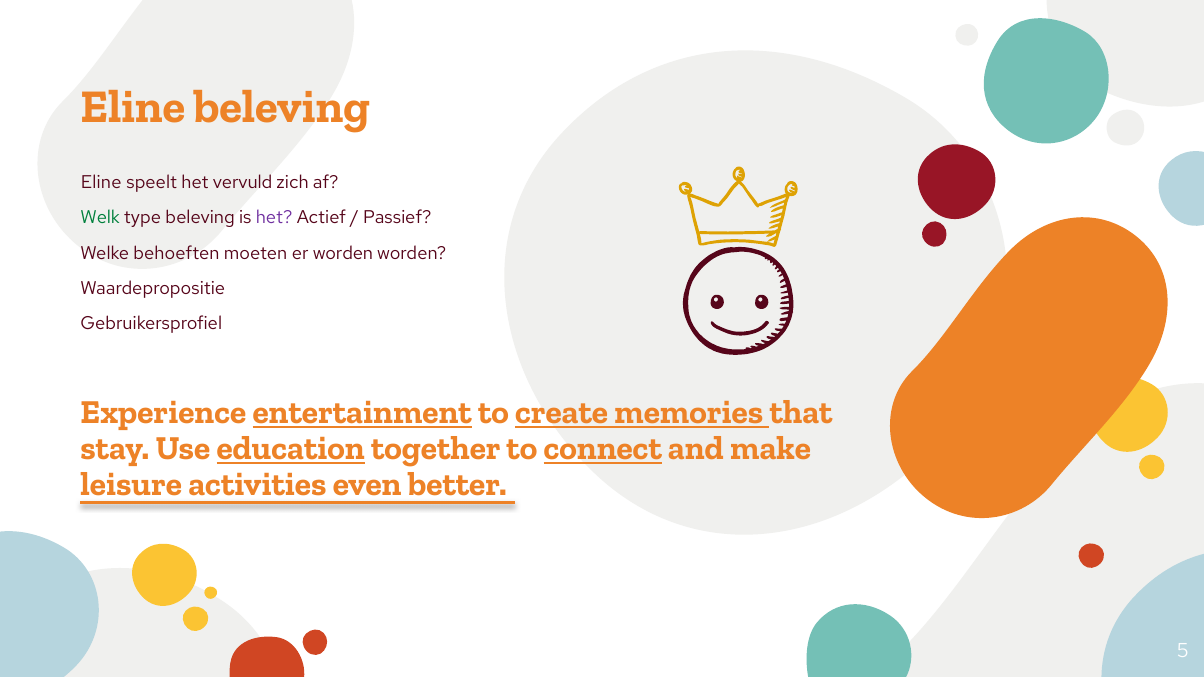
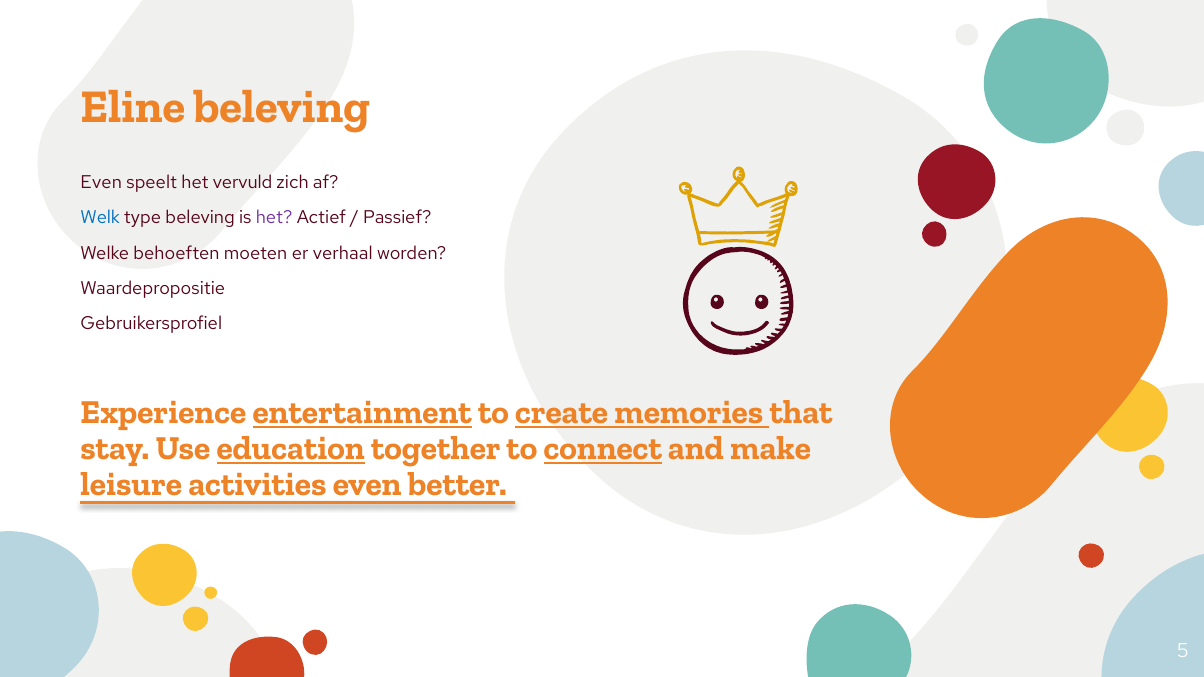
Eline: Eline -> Even (101, 182)
Welk colour: green -> blue (100, 218)
er worden: worden -> verhaal (343, 253)
